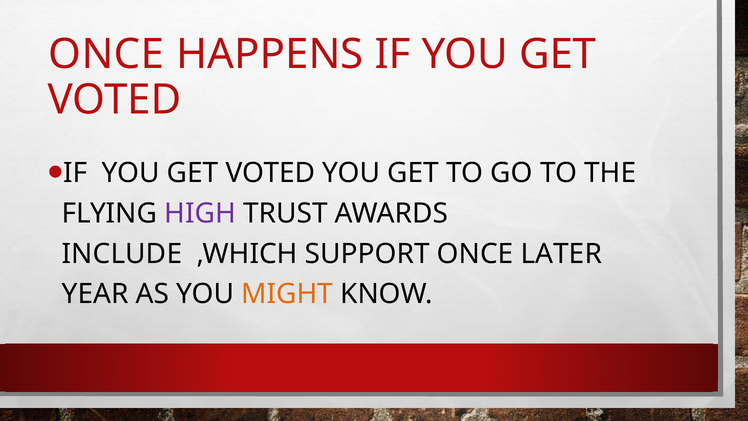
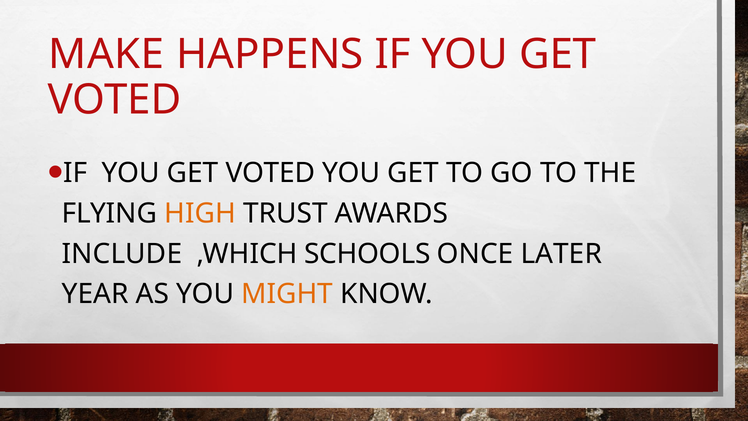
ONCE: ONCE -> MAKE (106, 54)
HIGH colour: purple -> orange (200, 213)
SUPPORT: SUPPORT -> SCHOOLS (367, 254)
